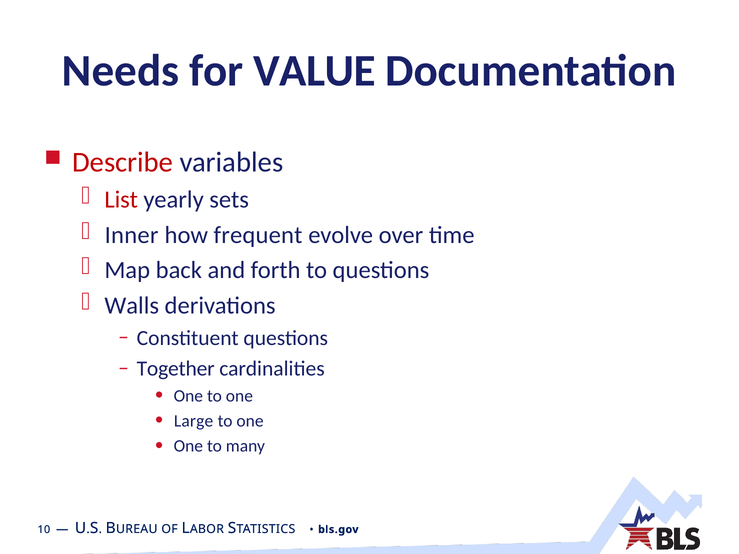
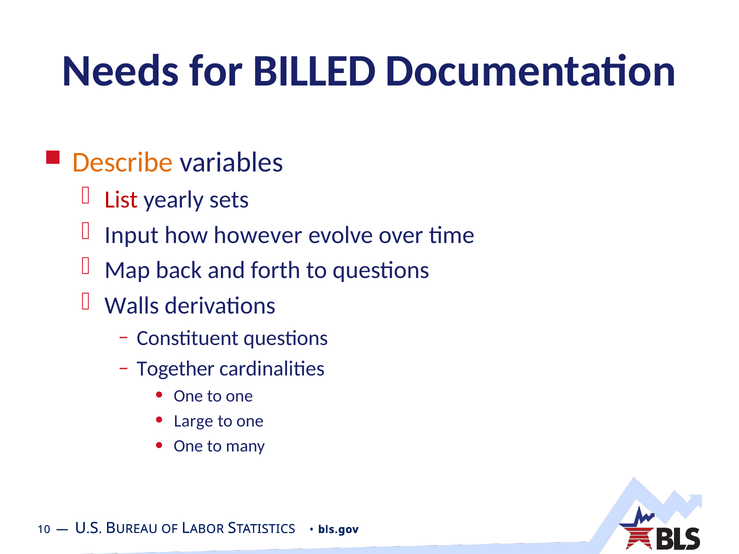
VALUE: VALUE -> BILLED (314, 71)
Describe colour: red -> orange (123, 162)
Inner: Inner -> Input (132, 235)
frequent: frequent -> however (258, 235)
